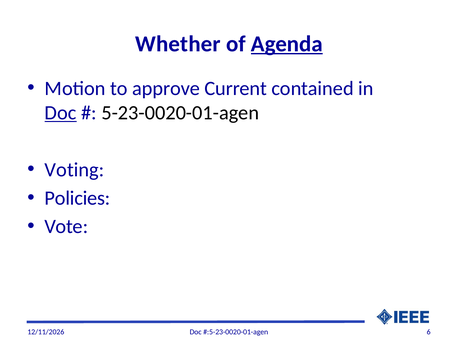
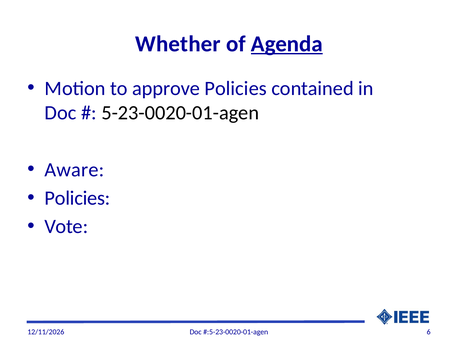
approve Current: Current -> Policies (236, 88)
Doc underline: present -> none (61, 113)
Voting: Voting -> Aware (74, 170)
